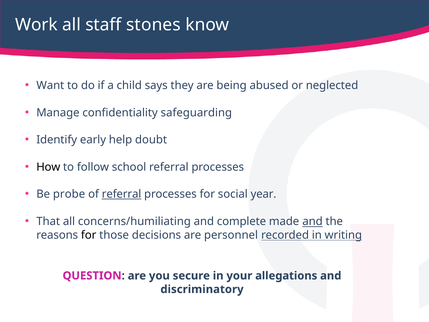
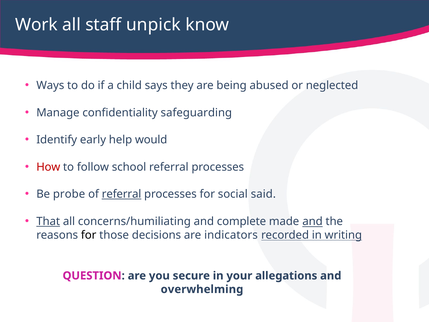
stones: stones -> unpick (153, 25)
Want: Want -> Ways (50, 85)
doubt: doubt -> would (151, 140)
How colour: black -> red (48, 167)
year: year -> said (263, 194)
That underline: none -> present (48, 221)
personnel: personnel -> indicators (231, 235)
discriminatory: discriminatory -> overwhelming (202, 289)
